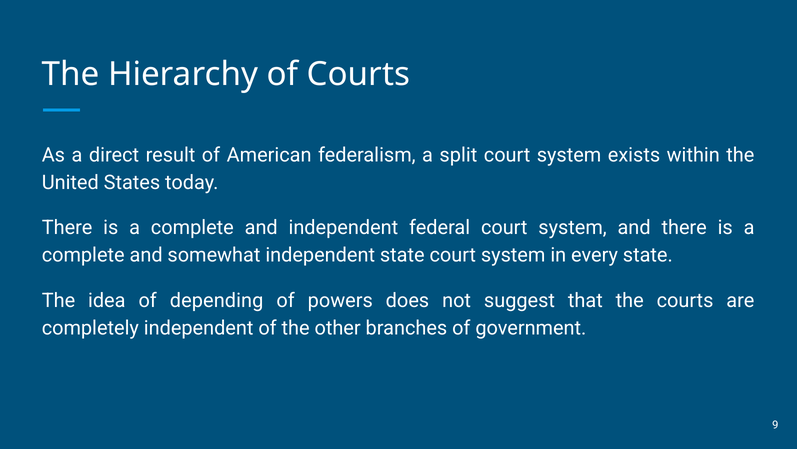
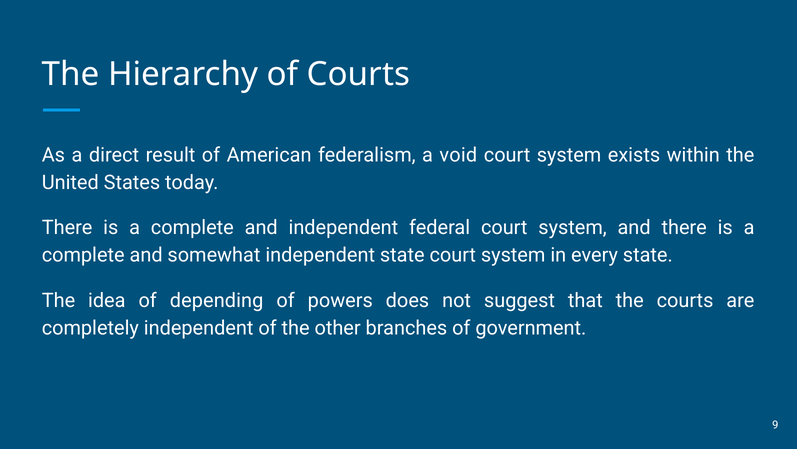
split: split -> void (458, 155)
